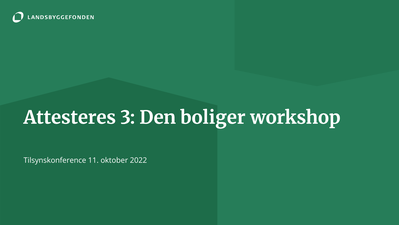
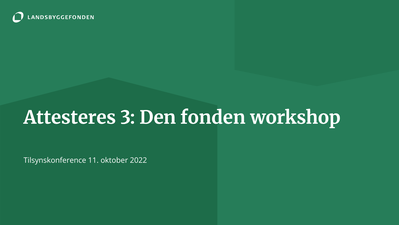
boliger: boliger -> fonden (213, 117)
